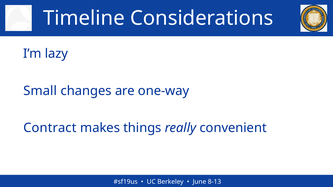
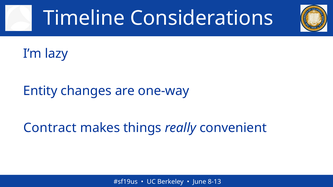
Small: Small -> Entity (40, 91)
